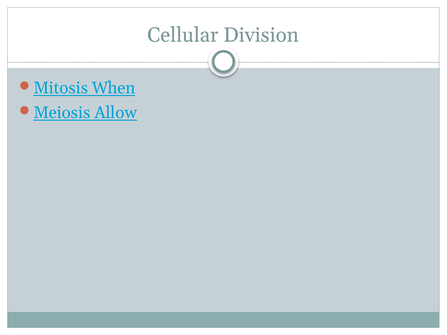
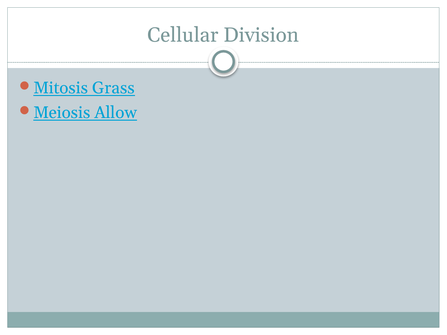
When: When -> Grass (113, 88)
